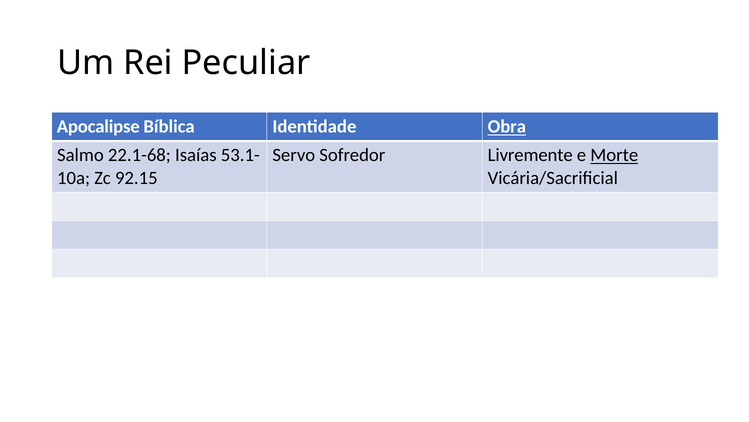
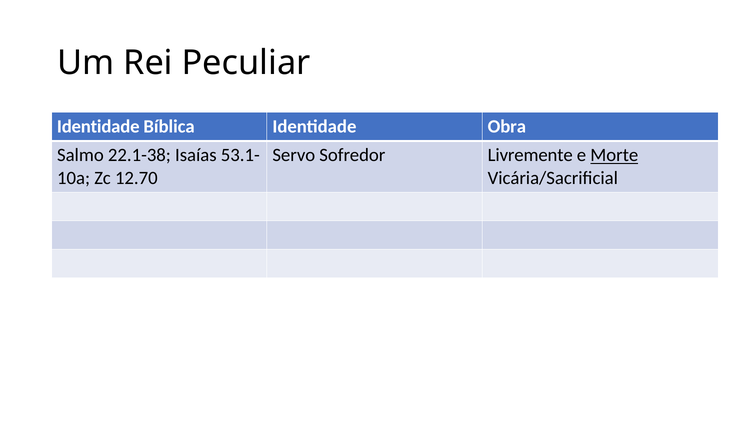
Apocalipse: Apocalipse -> Identidade (98, 127)
Obra underline: present -> none (507, 127)
22.1-68: 22.1-68 -> 22.1-38 (139, 155)
92.15: 92.15 -> 12.70 (136, 178)
